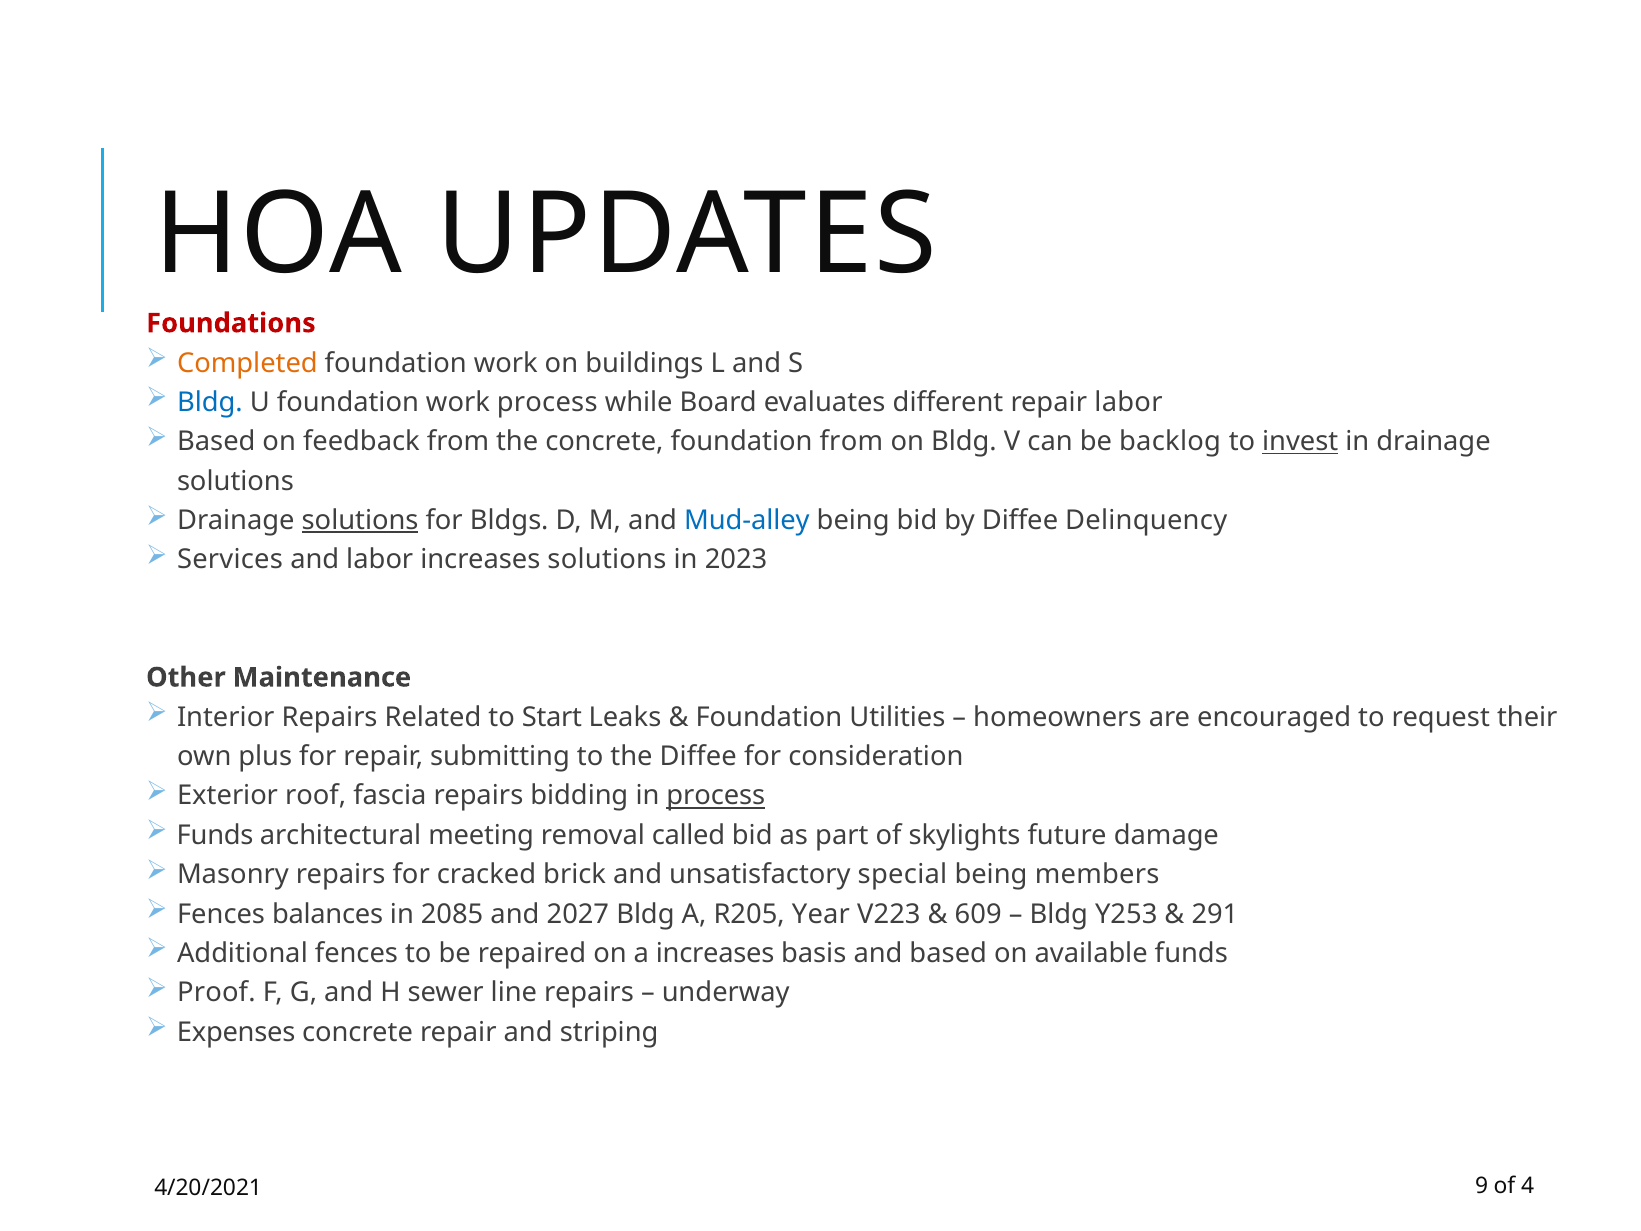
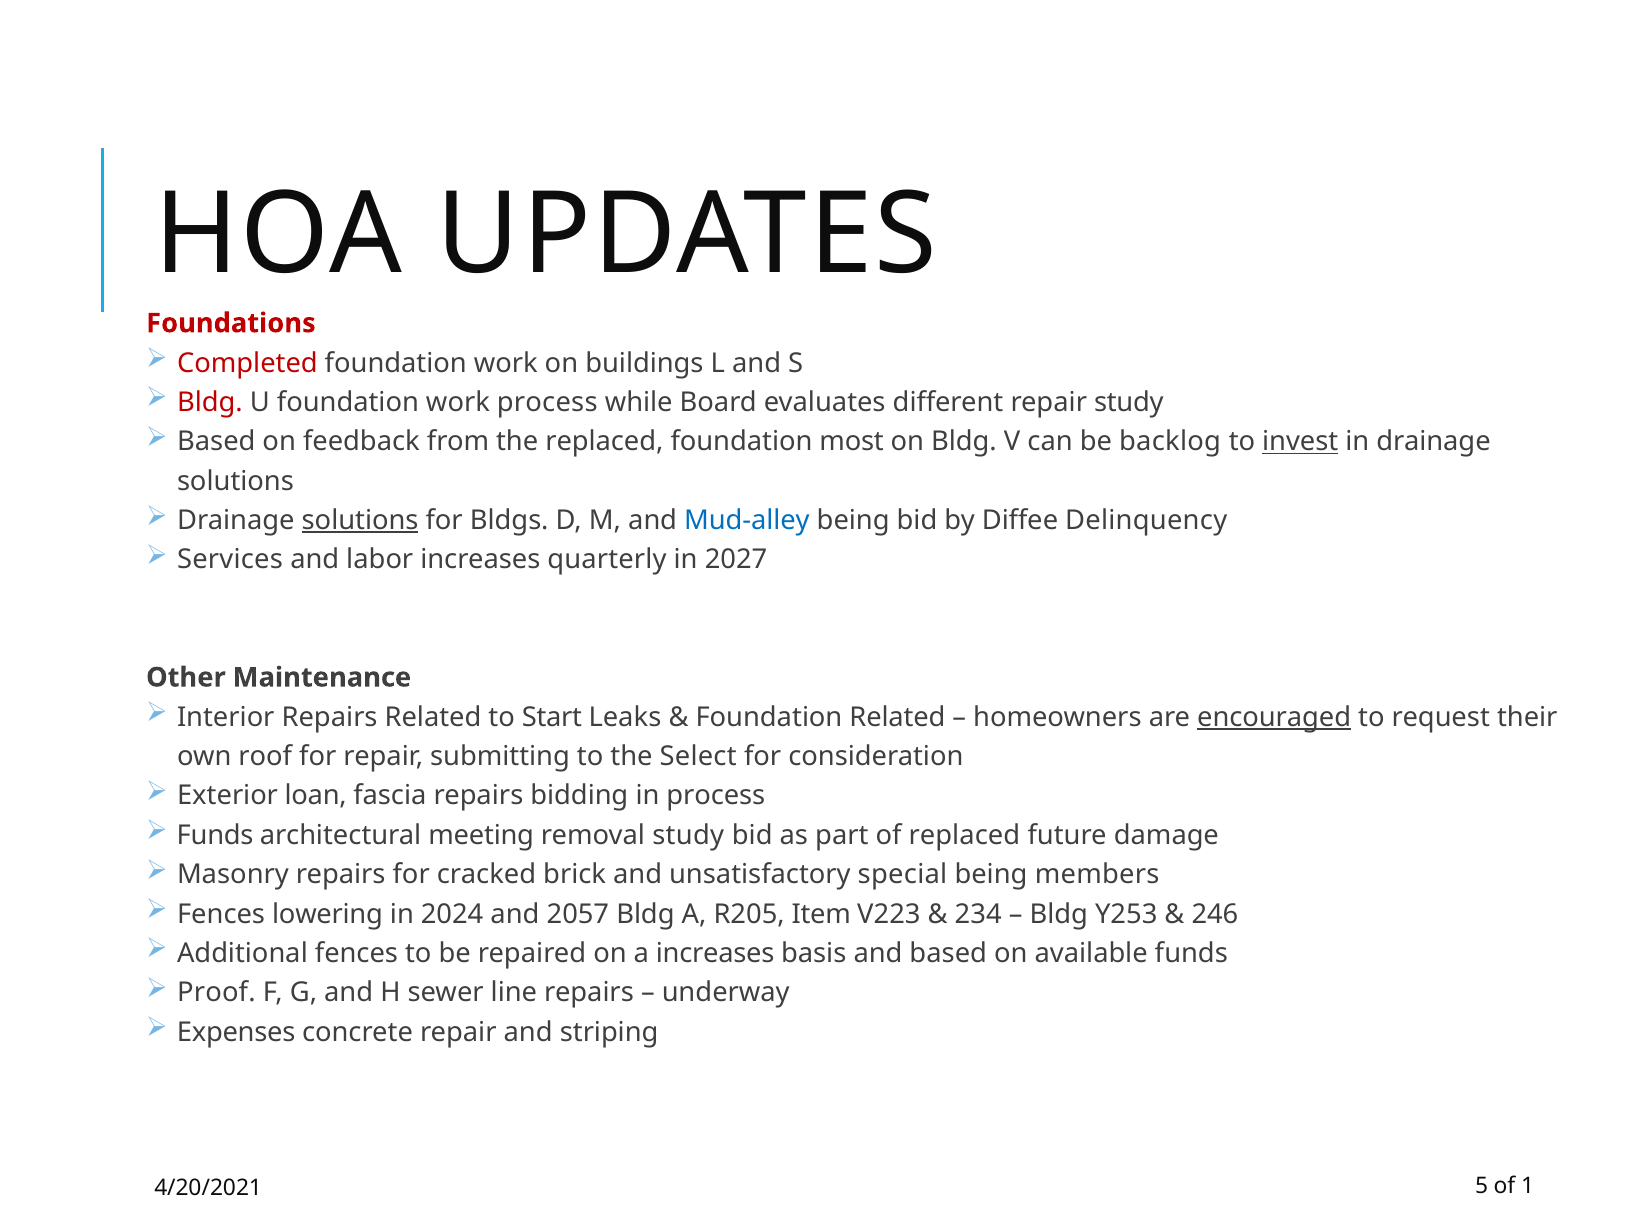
Completed colour: orange -> red (247, 363)
Bldg colour: blue -> red (210, 402)
repair labor: labor -> study (1129, 402)
the concrete: concrete -> replaced (604, 442)
foundation from: from -> most (852, 442)
increases solutions: solutions -> quarterly (607, 560)
2023: 2023 -> 2027 (736, 560)
Foundation Utilities: Utilities -> Related (897, 717)
encouraged underline: none -> present (1274, 717)
plus: plus -> roof (265, 756)
the Diffee: Diffee -> Select (698, 756)
roof: roof -> loan (316, 796)
process underline: present -> none (716, 796)
removal called: called -> study (688, 835)
of skylights: skylights -> replaced (964, 835)
balances: balances -> lowering (328, 914)
2085: 2085 -> 2024 (452, 914)
2027: 2027 -> 2057 (578, 914)
Year: Year -> Item (821, 914)
609: 609 -> 234 (978, 914)
291: 291 -> 246 (1215, 914)
9: 9 -> 5 (1482, 1186)
4: 4 -> 1 (1528, 1186)
